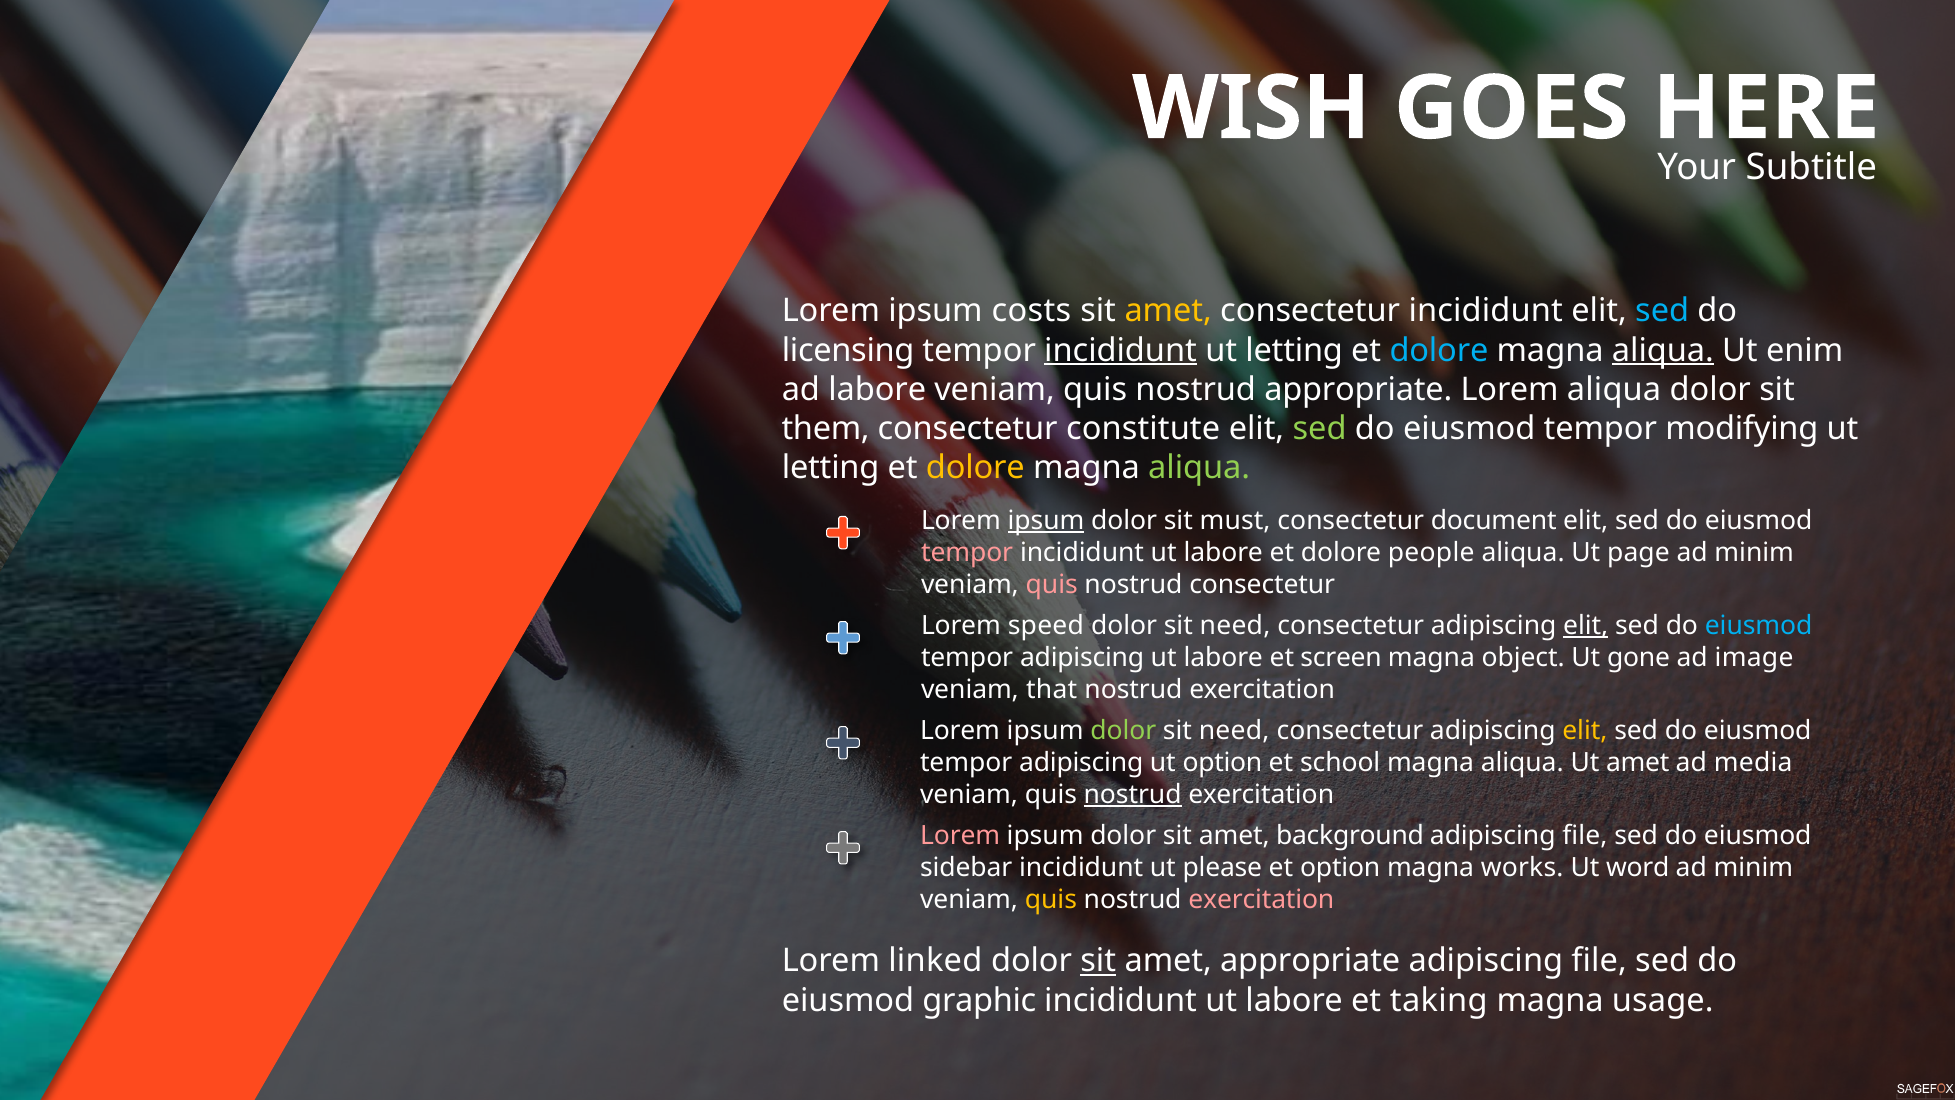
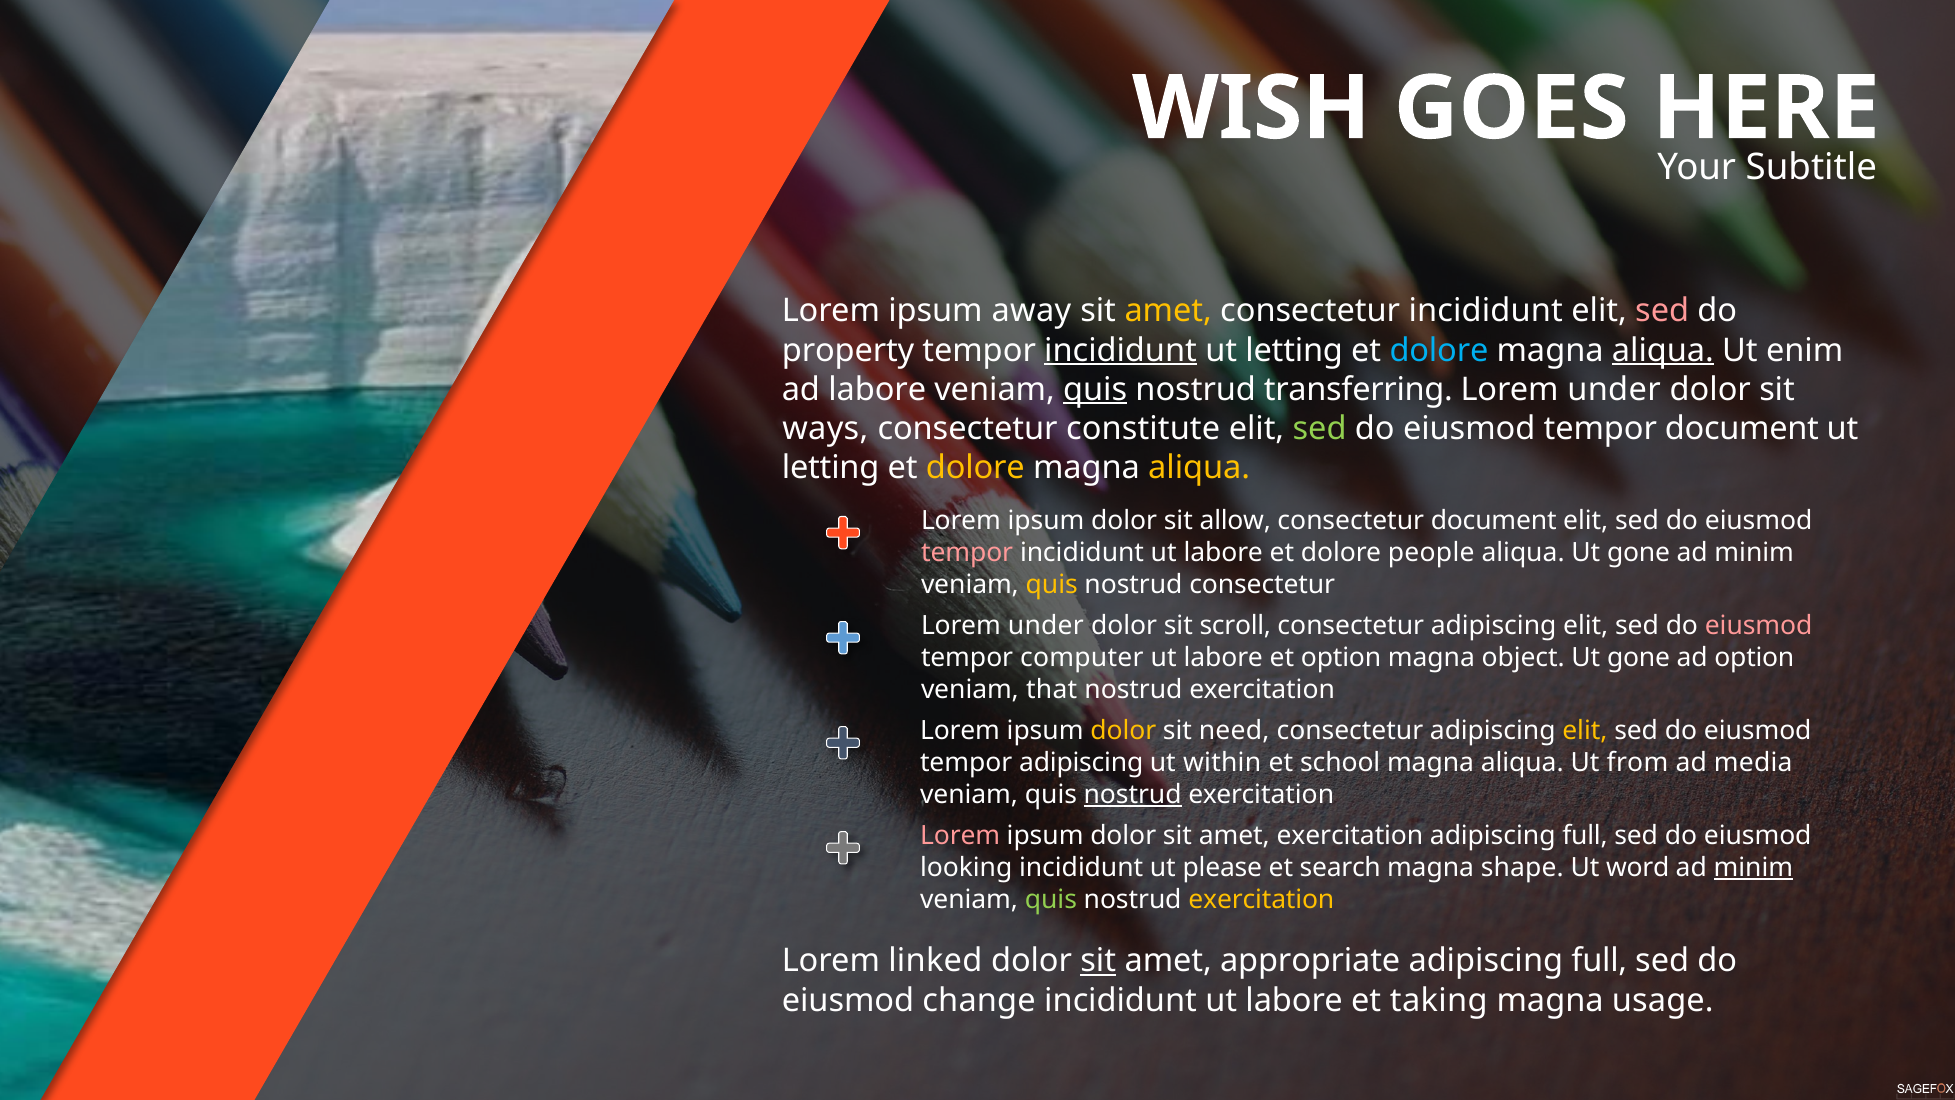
costs: costs -> away (1031, 311)
sed colour: light blue -> pink (1662, 311)
licensing: licensing -> property (848, 350)
quis underline: none -> present (1095, 389)
nostrud appropriate: appropriate -> transferring (1358, 389)
aliqua: aliqua -> under (1614, 389)
them: them -> ways (825, 428)
tempor modifying: modifying -> document (1742, 428)
aliqua colour: light green -> yellow (1199, 467)
ipsum underline: present -> none (1046, 521)
must: must -> allow (1235, 521)
aliqua Ut page: page -> gone (1639, 552)
quis colour: pink -> yellow (1052, 584)
speed: speed -> under (1046, 626)
need: need -> scroll (1235, 626)
elit underline: present -> none (1586, 626)
eiusmod colour: light blue -> pink (1759, 626)
adipiscing: adipiscing -> computer (1082, 657)
et screen: screen -> option (1341, 657)
ad image: image -> option (1754, 657)
dolor colour: light green -> yellow (1123, 731)
ut option: option -> within (1222, 762)
Ut amet: amet -> from (1637, 762)
amet background: background -> exercitation (1350, 835)
file: file -> full (1585, 835)
sidebar: sidebar -> looking (966, 867)
et option: option -> search (1340, 867)
works: works -> shape (1522, 867)
minim underline: none -> present (1753, 867)
quis colour: yellow -> light green (1051, 899)
exercitation colour: pink -> yellow (1261, 899)
file: file -> full (1599, 961)
graphic: graphic -> change (979, 1000)
